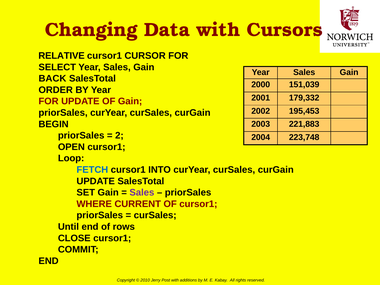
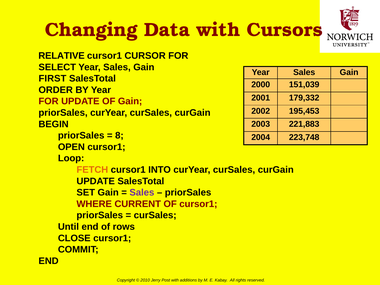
BACK: BACK -> FIRST (52, 79)
2: 2 -> 8 (119, 136)
FETCH colour: blue -> orange (92, 170)
